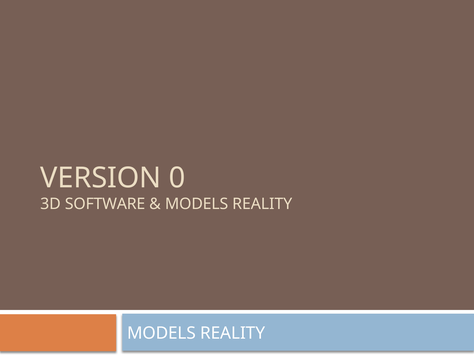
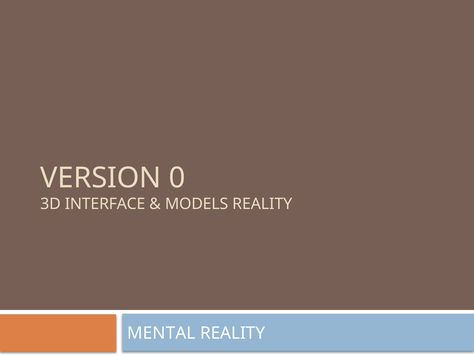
SOFTWARE: SOFTWARE -> INTERFACE (105, 204)
MODELS: MODELS -> MENTAL (161, 333)
